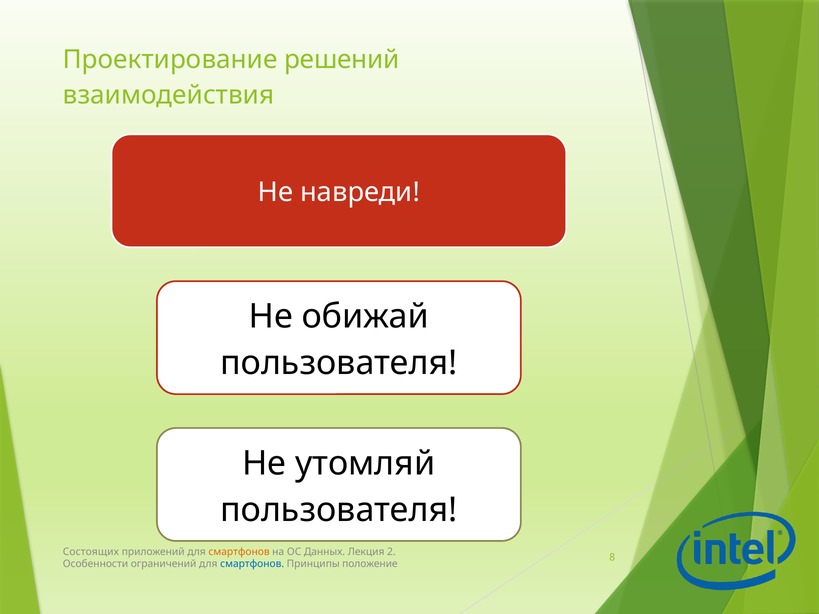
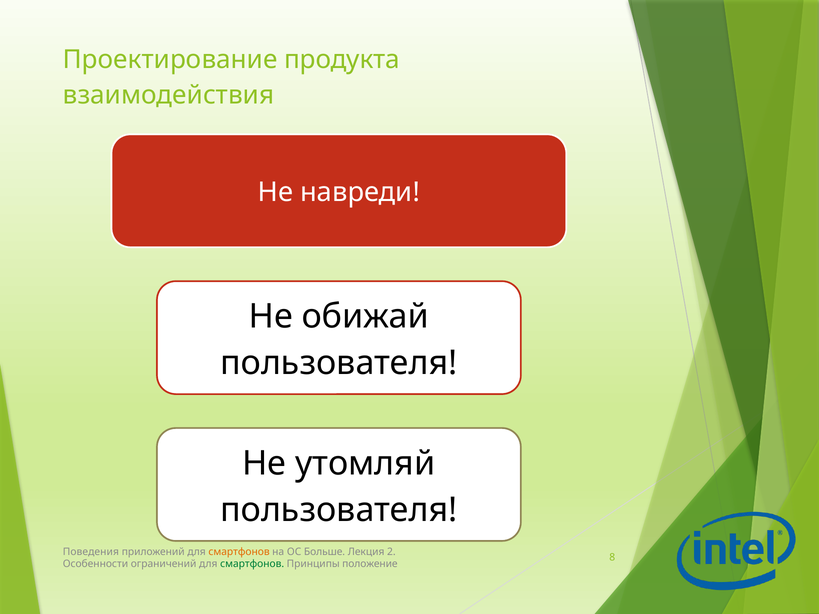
решений: решений -> продукта (342, 60)
Состоящих: Состоящих -> Поведения (91, 552)
Данных: Данных -> Больше (325, 552)
смартфонов colour: blue -> green (252, 564)
